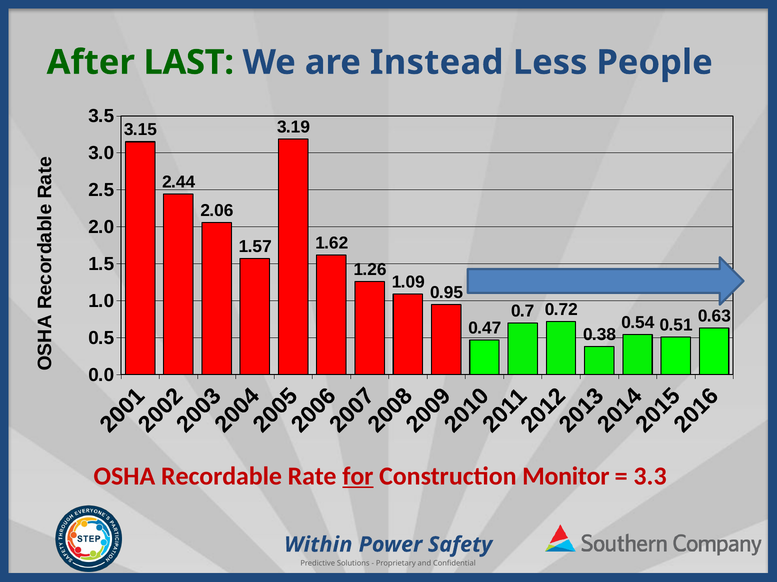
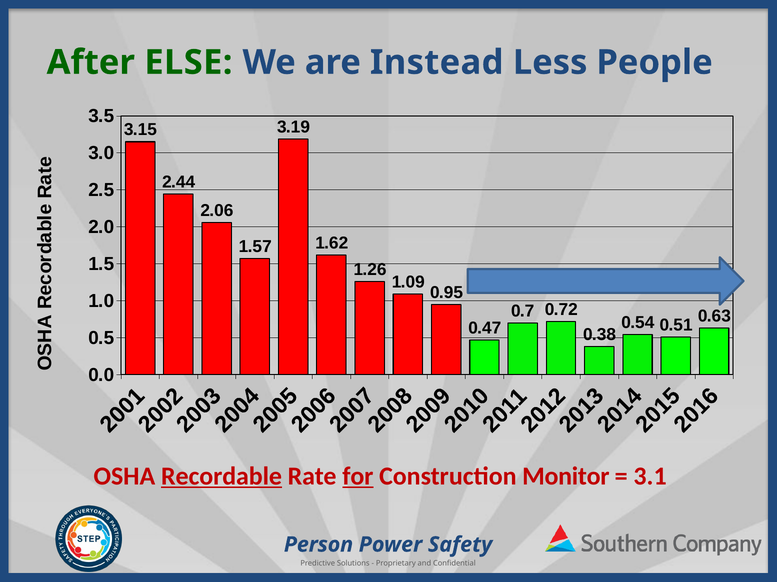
LAST: LAST -> ELSE (188, 63)
Recordable underline: none -> present (222, 477)
3.3: 3.3 -> 3.1 (650, 477)
Within: Within -> Person (319, 545)
